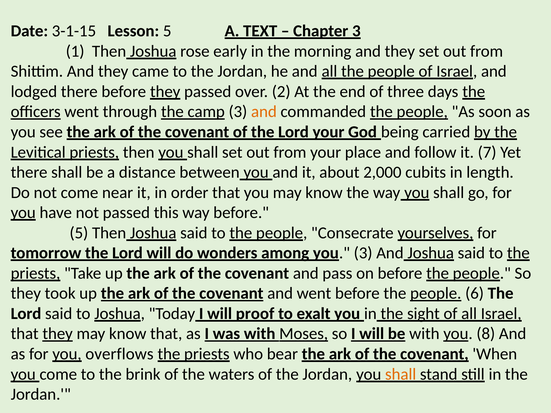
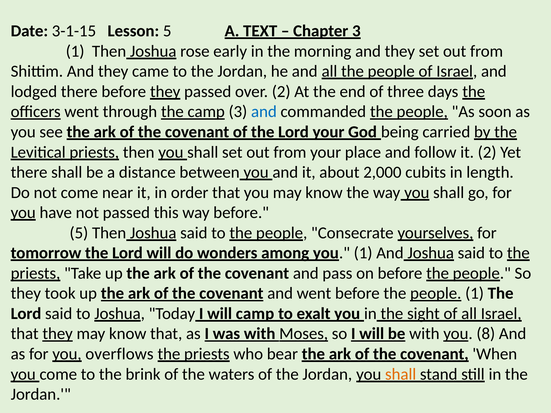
and colour: orange -> blue (264, 112)
it 7: 7 -> 2 (487, 152)
you 3: 3 -> 1 (363, 253)
people 6: 6 -> 1 (475, 294)
will proof: proof -> camp (255, 314)
